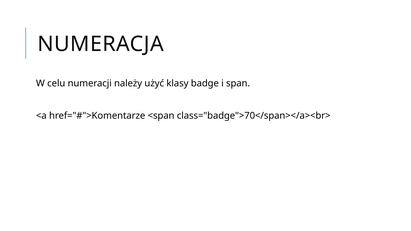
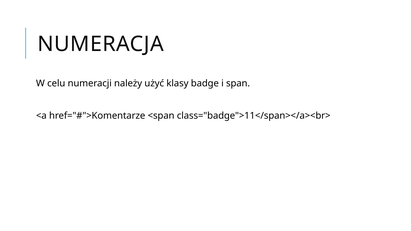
class="badge">70</span></a><br>: class="badge">70</span></a><br> -> class="badge">11</span></a><br> (254, 116)
